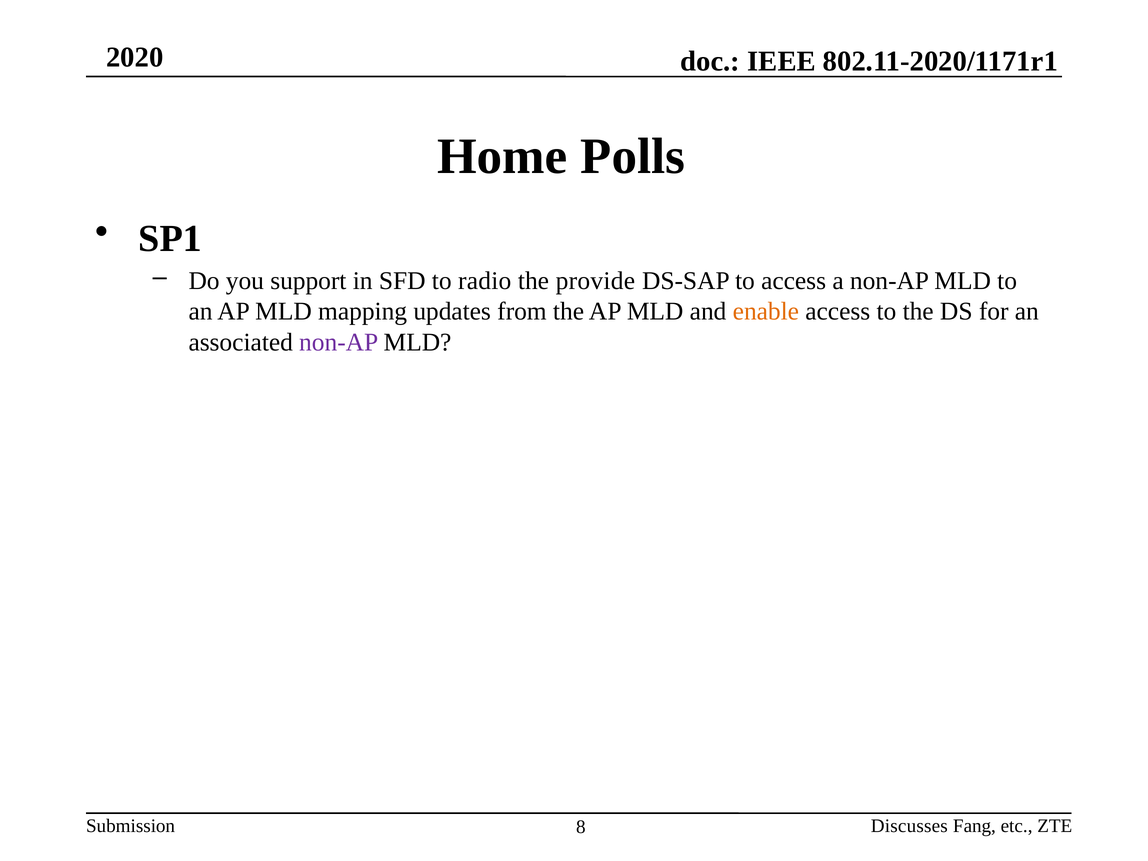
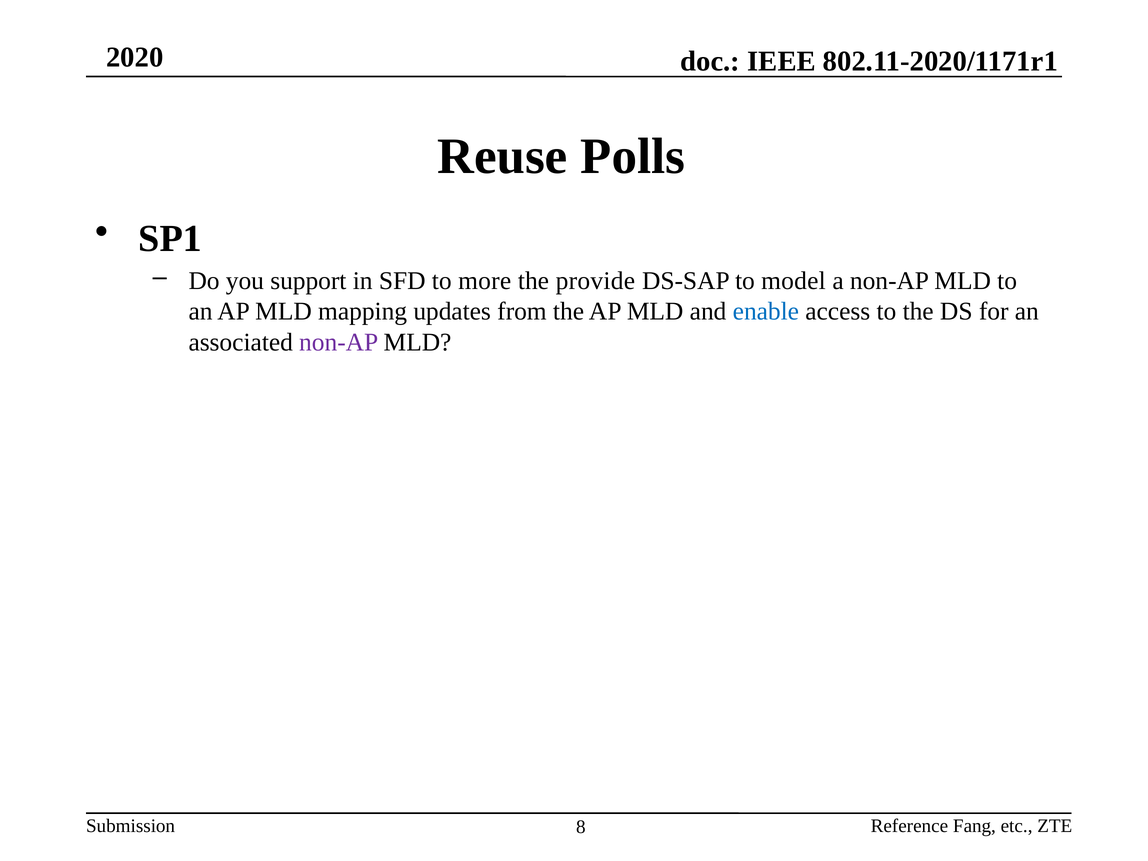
Home: Home -> Reuse (502, 157)
radio: radio -> more (485, 281)
to access: access -> model (793, 281)
enable colour: orange -> blue (766, 312)
Discusses: Discusses -> Reference (909, 826)
